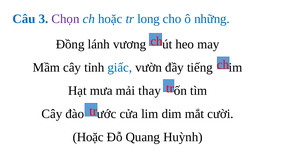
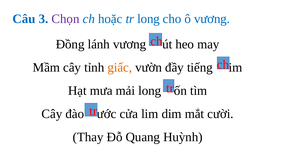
ô những: những -> vương (212, 19)
giấc colour: blue -> orange (120, 67)
mải thay: thay -> long (150, 91)
Hoặc: Hoặc -> Thay (88, 137)
